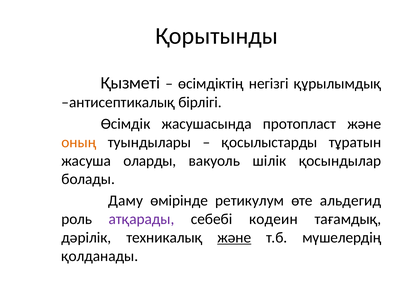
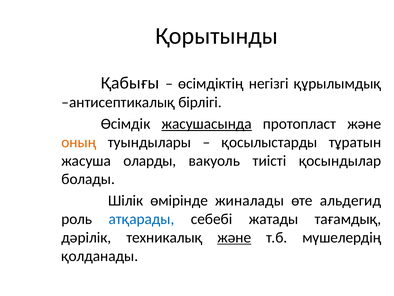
Қызметі: Қызметі -> Қабығы (130, 83)
жасушасында underline: none -> present (207, 124)
шілік: шілік -> тиісті (269, 160)
Даму: Даму -> Шілік (126, 200)
ретикулум: ретикулум -> жиналады (250, 200)
атқарады colour: purple -> blue (142, 219)
кодеин: кодеин -> жатады (274, 219)
